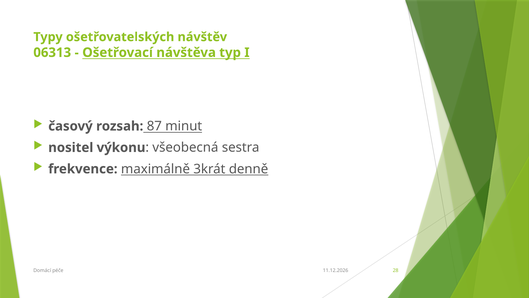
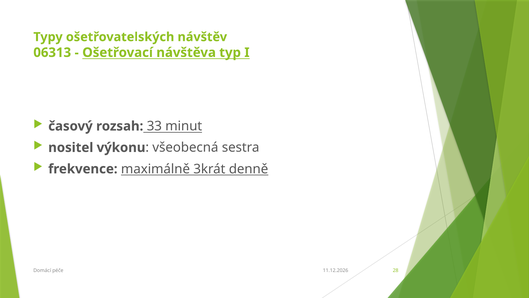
87: 87 -> 33 (154, 126)
